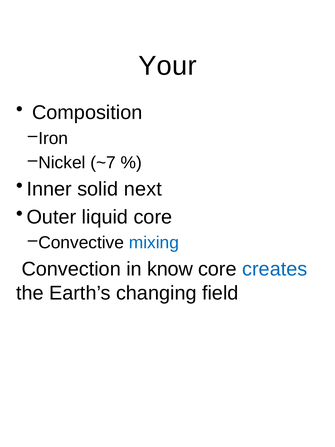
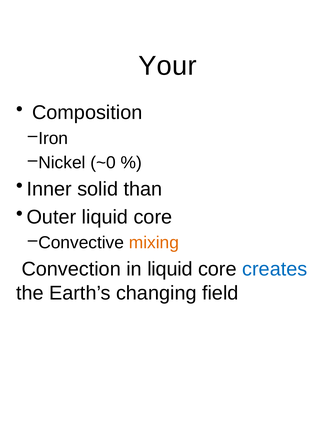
~7: ~7 -> ~0 (103, 163)
next: next -> than (143, 189)
mixing colour: blue -> orange (154, 242)
in know: know -> liquid (170, 269)
